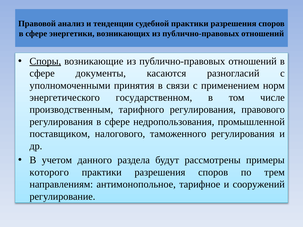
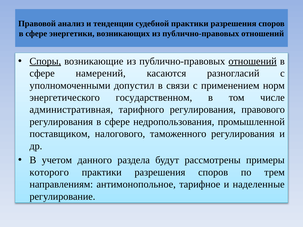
отношений underline: none -> present (253, 61)
документы: документы -> намерений (101, 73)
принятия: принятия -> допустил (134, 86)
производственным: производственным -> административная (71, 110)
сооружений: сооружений -> наделенные (259, 185)
